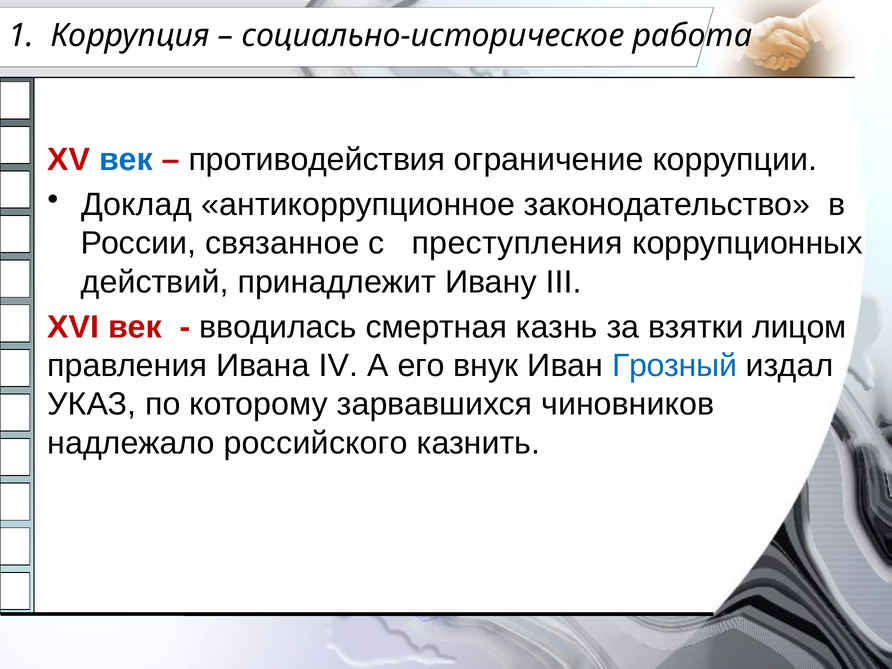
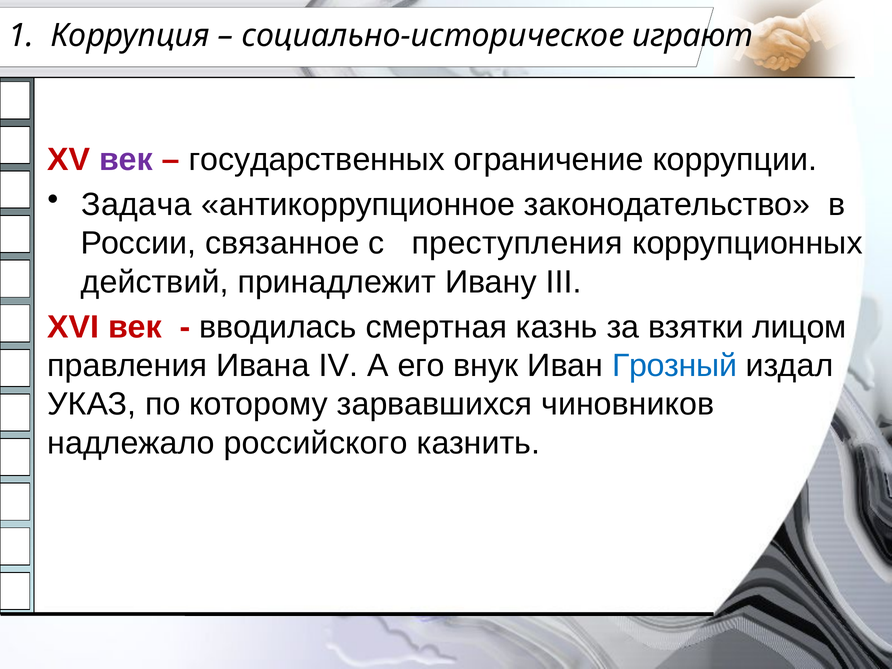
работа: работа -> играют (693, 36)
век colour: blue -> purple (126, 160)
противодействия: противодействия -> государственных (317, 160)
Доклад: Доклад -> Задача (137, 205)
